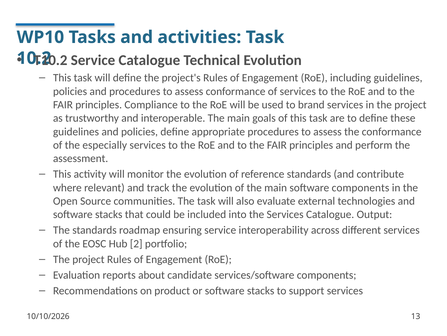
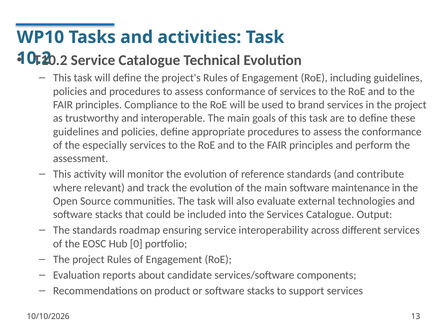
software components: components -> maintenance (361, 187)
2: 2 -> 0 (136, 243)
